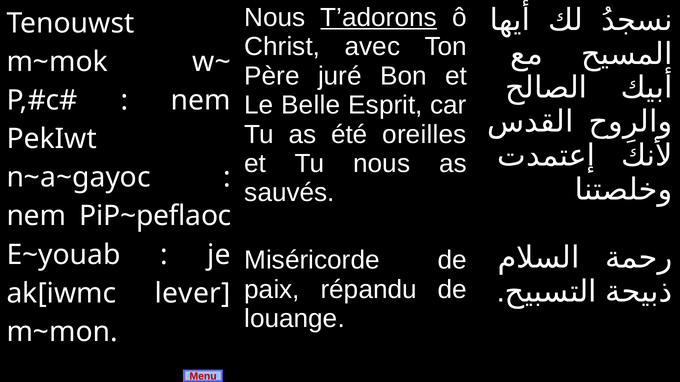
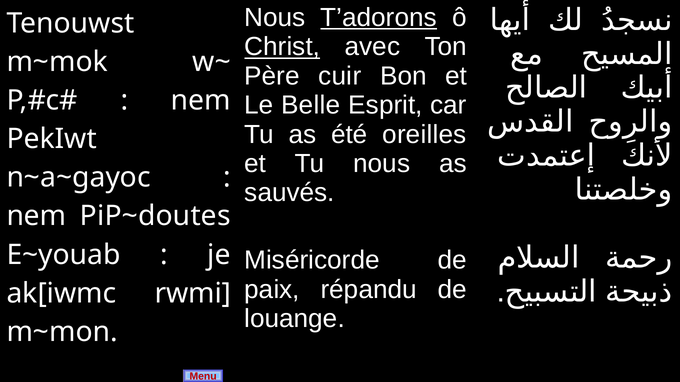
Christ underline: none -> present (282, 47)
juré: juré -> cuir (340, 76)
PiP~peflaoc: PiP~peflaoc -> PiP~doutes (155, 216)
lever: lever -> rwmi (193, 294)
